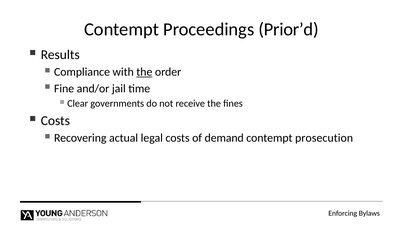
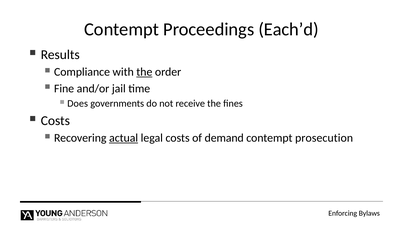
Prior’d: Prior’d -> Each’d (289, 29)
Clear: Clear -> Does (78, 103)
actual underline: none -> present (124, 138)
